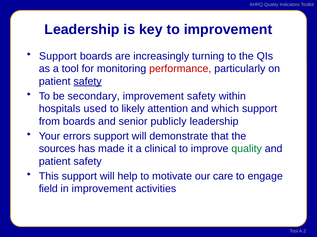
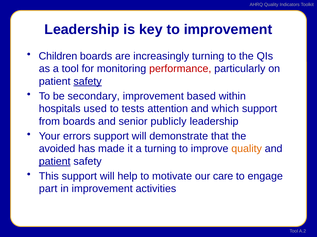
Support: Support -> Children (58, 56)
improvement safety: safety -> based (201, 96)
likely: likely -> tests (133, 109)
sources: sources -> avoided (57, 149)
a clinical: clinical -> turning (160, 149)
quality colour: green -> orange (247, 149)
patient underline: none -> present (55, 162)
field: field -> part (48, 189)
